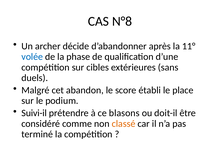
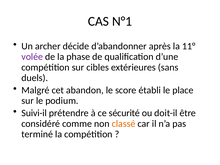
N°8: N°8 -> N°1 (122, 21)
volée colour: blue -> purple (32, 57)
blasons: blasons -> sécurité (124, 113)
